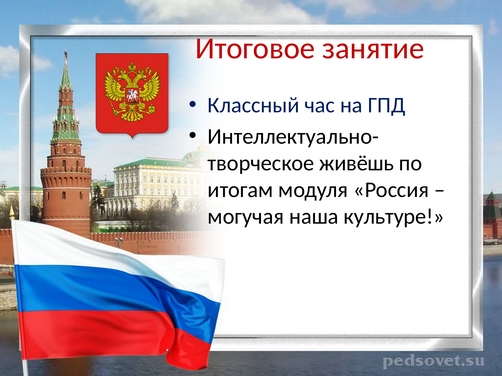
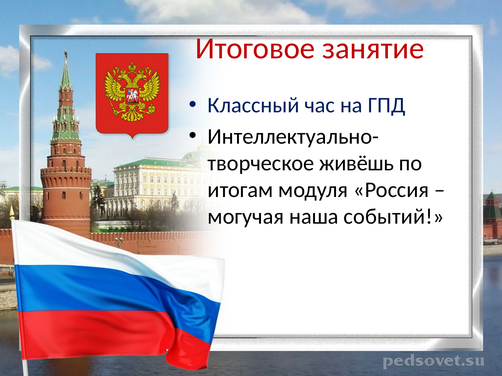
культуре: культуре -> событий (394, 217)
